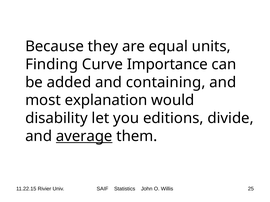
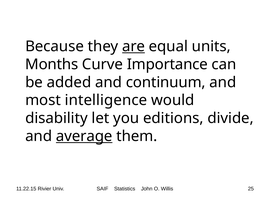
are underline: none -> present (134, 46)
Finding: Finding -> Months (52, 64)
containing: containing -> continuum (166, 82)
explanation: explanation -> intelligence (106, 100)
